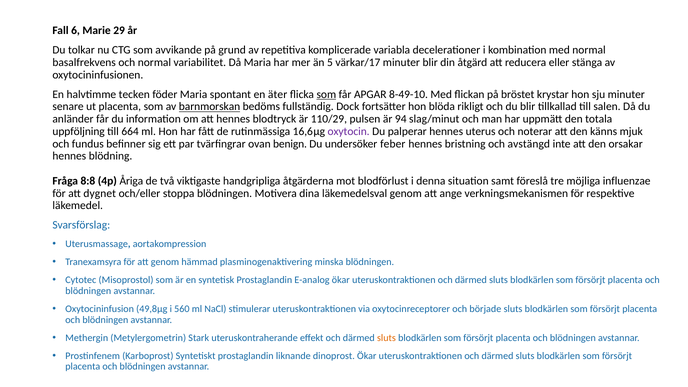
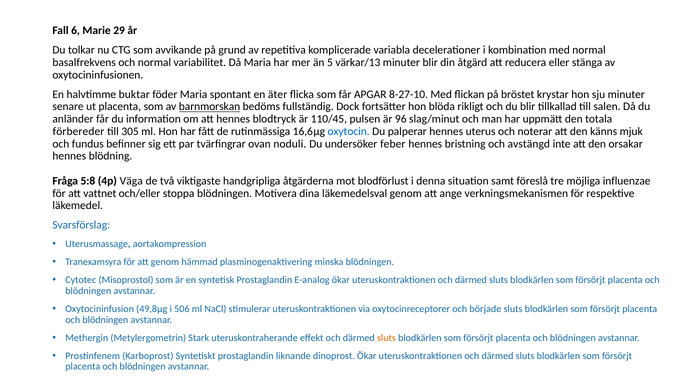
värkar/17: värkar/17 -> värkar/13 (358, 62)
tecken: tecken -> buktar (134, 94)
som underline: present -> none (326, 94)
8-49-10: 8-49-10 -> 8-27-10 (409, 94)
110/29: 110/29 -> 110/45 (329, 119)
94: 94 -> 96 (401, 119)
uppföljning: uppföljning -> förbereder (79, 131)
664: 664 -> 305 (130, 131)
oxytocin colour: purple -> blue (349, 131)
benign: benign -> noduli (290, 144)
8:8: 8:8 -> 5:8 (88, 181)
Åriga: Åriga -> Väga (131, 181)
dygnet: dygnet -> vattnet (100, 193)
560: 560 -> 506 (182, 309)
